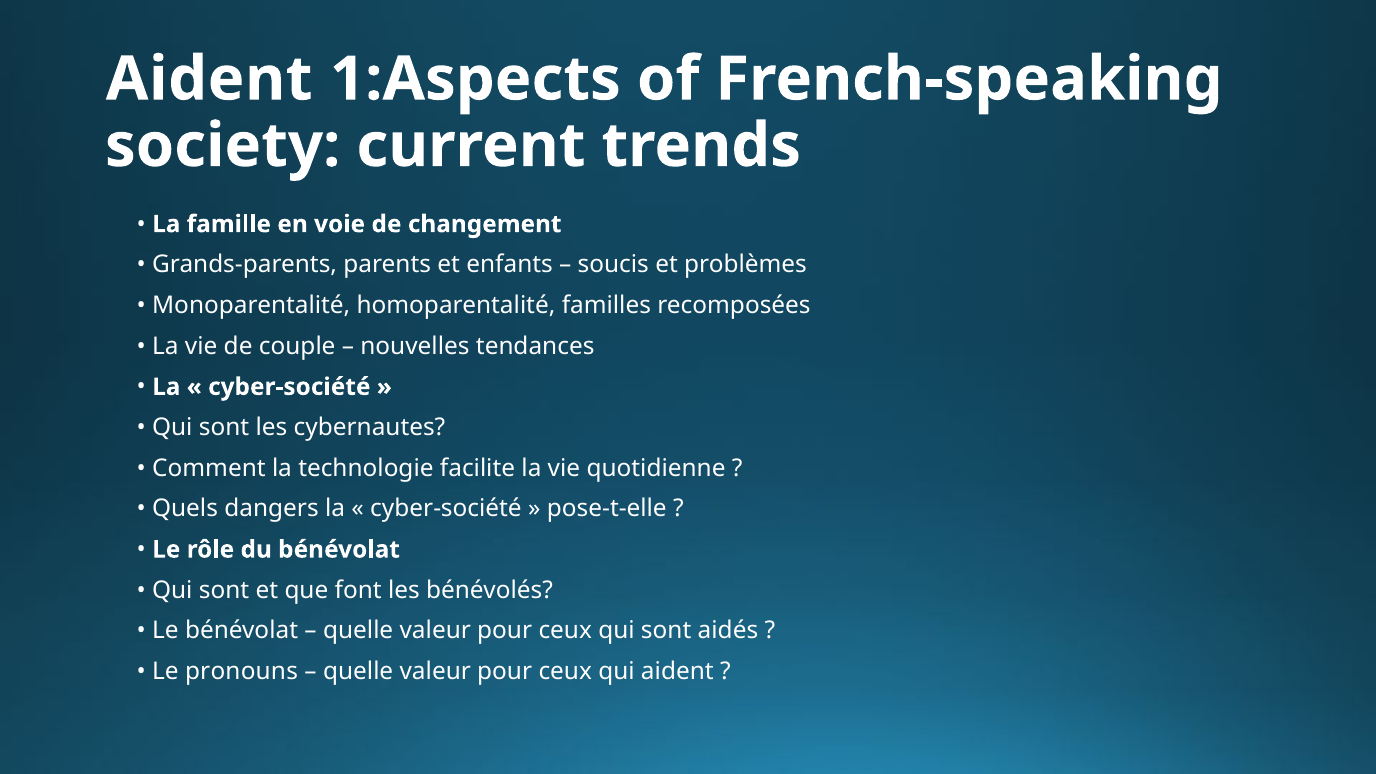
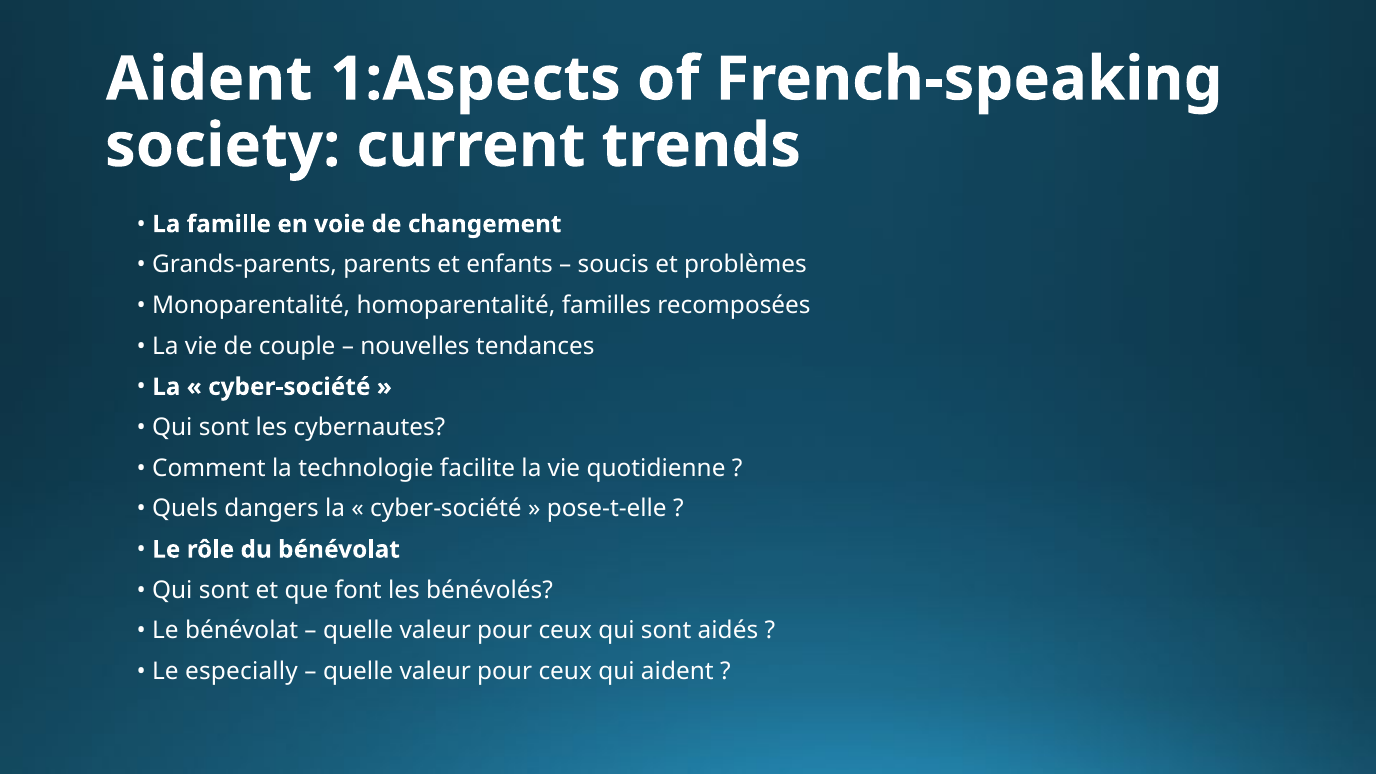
pronouns: pronouns -> especially (241, 672)
